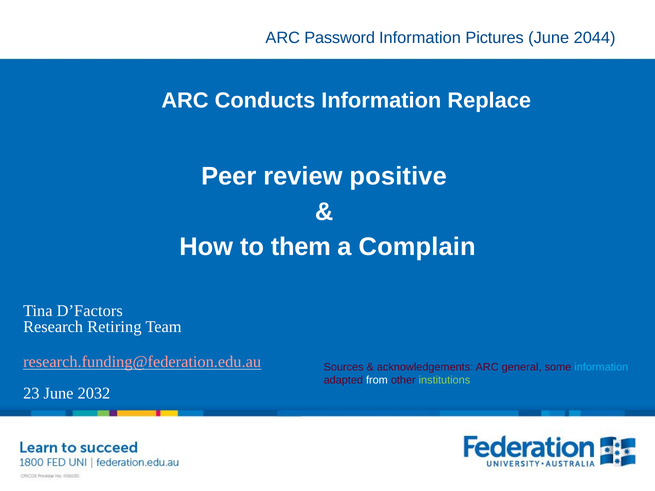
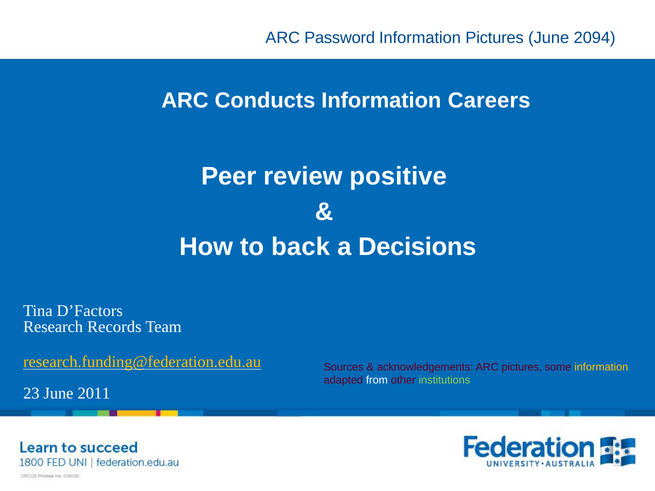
2044: 2044 -> 2094 (595, 38)
Replace: Replace -> Careers (489, 101)
them: them -> back (301, 247)
Complain: Complain -> Decisions (417, 247)
Retiring: Retiring -> Records (114, 327)
research.funding@federation.edu.au colour: pink -> yellow (142, 362)
ARC general: general -> pictures (522, 367)
information colour: light blue -> yellow (601, 367)
2032: 2032 -> 2011 (94, 394)
